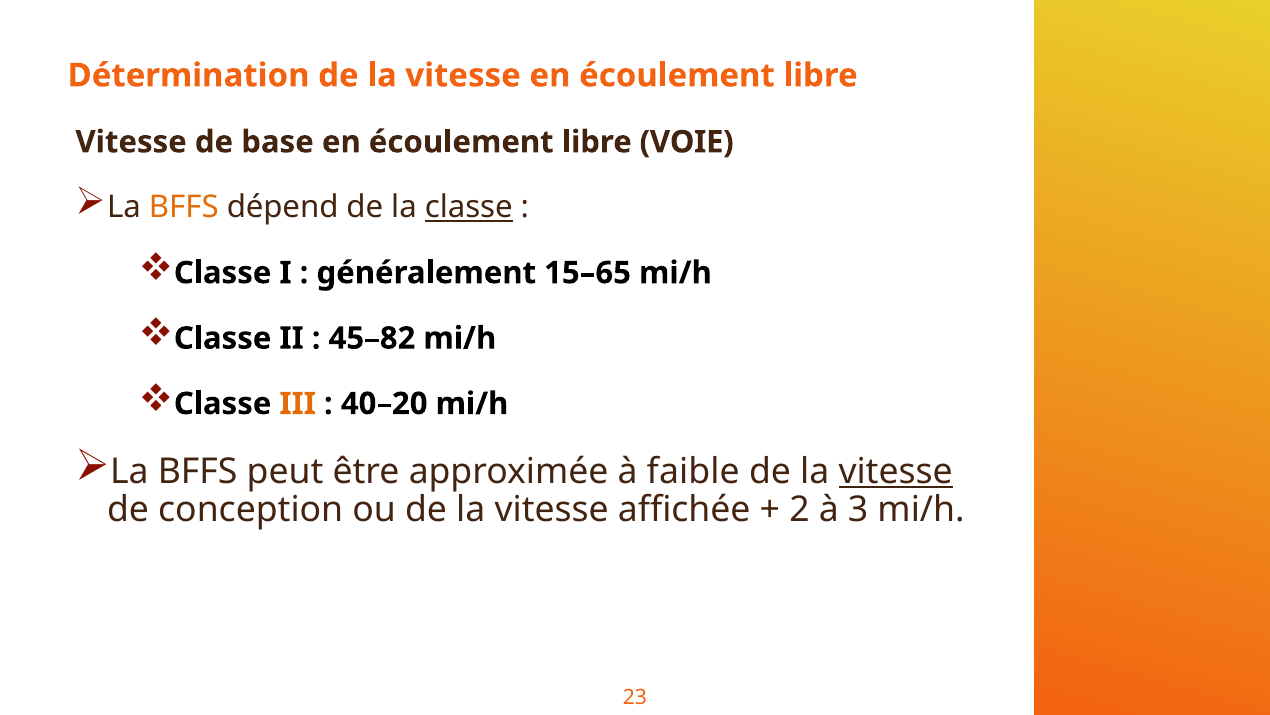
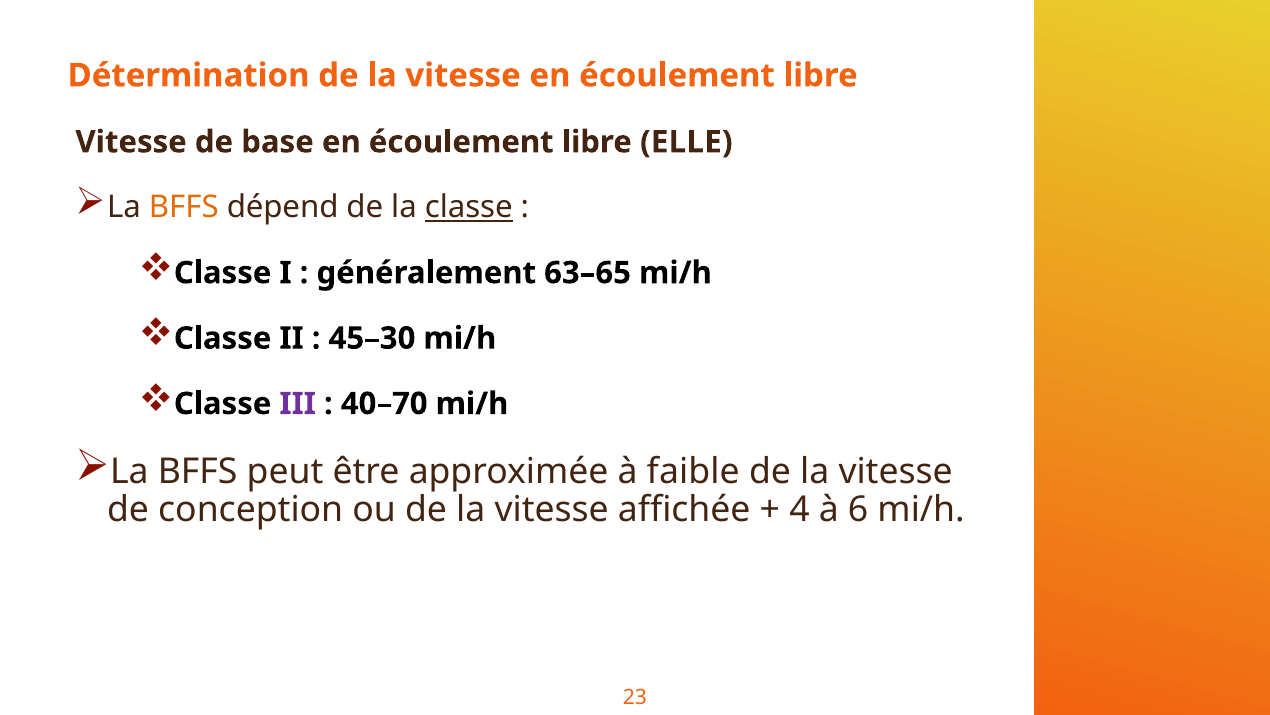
VOIE: VOIE -> ELLE (686, 142)
15–65: 15–65 -> 63–65 (588, 273)
45–82: 45–82 -> 45–30 (372, 338)
III colour: orange -> purple (298, 403)
40–20: 40–20 -> 40–70 (384, 403)
vitesse underline: present -> none (896, 471)
2: 2 -> 4 (799, 510)
3: 3 -> 6 (858, 510)
